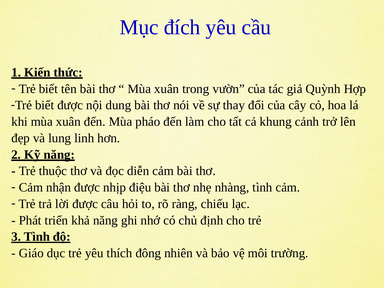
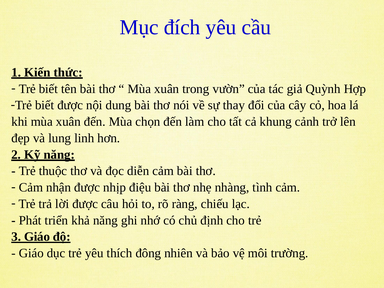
pháo: pháo -> chọn (148, 122)
3 Tình: Tình -> Giáo (37, 237)
